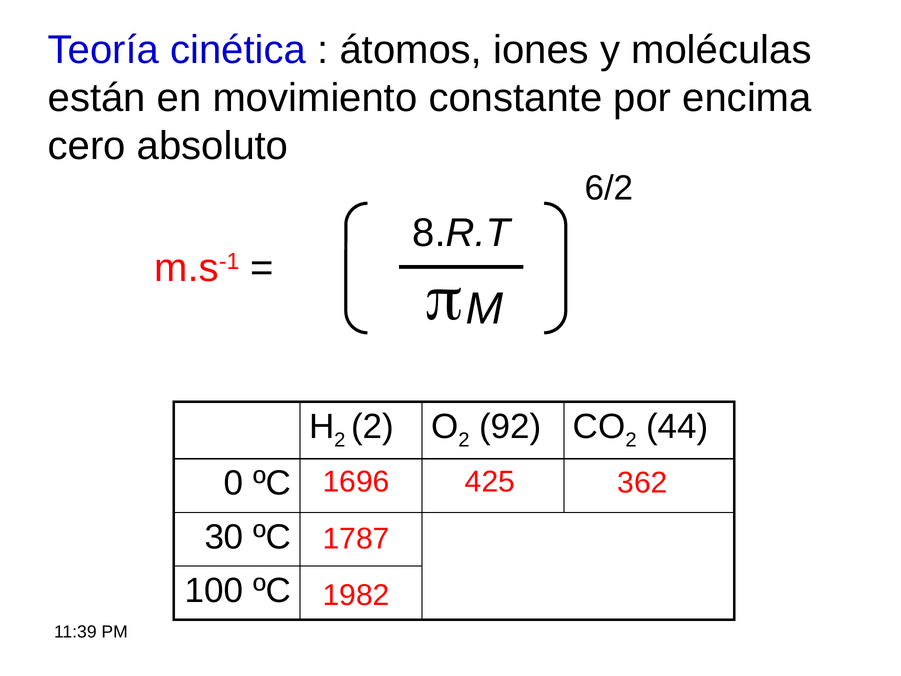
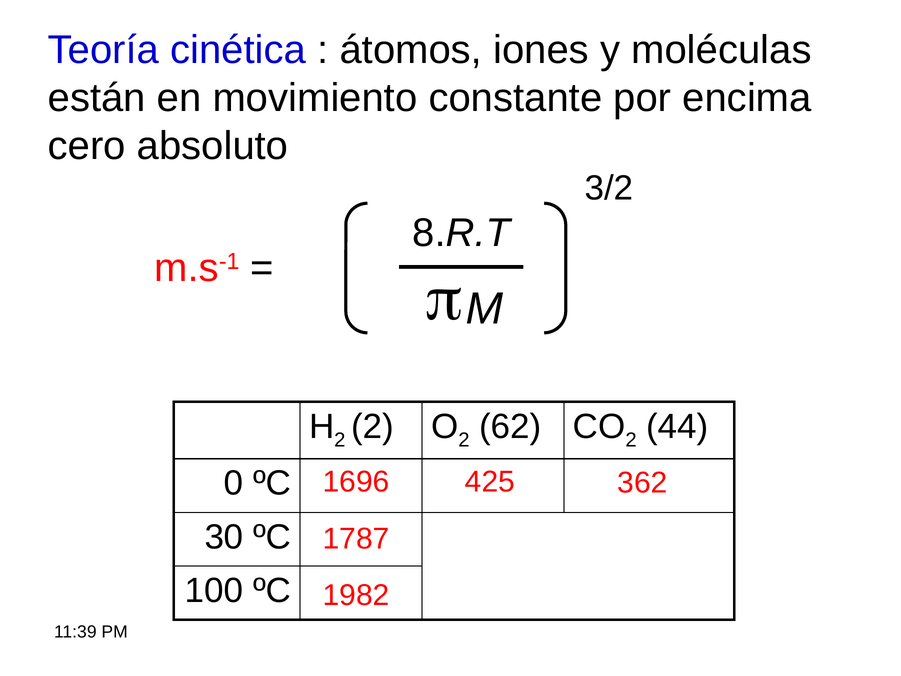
6/2: 6/2 -> 3/2 (609, 188)
92: 92 -> 62 (510, 426)
